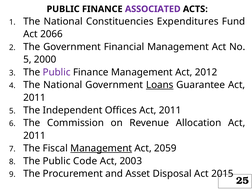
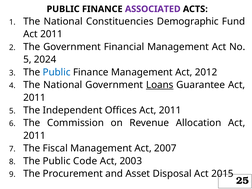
Expenditures: Expenditures -> Demographic (188, 21)
2066: 2066 -> 2011 (51, 34)
2000: 2000 -> 2024 (45, 59)
Public colour: purple -> blue (57, 72)
Management underline: present -> none (101, 148)
2059: 2059 -> 2007 (165, 148)
